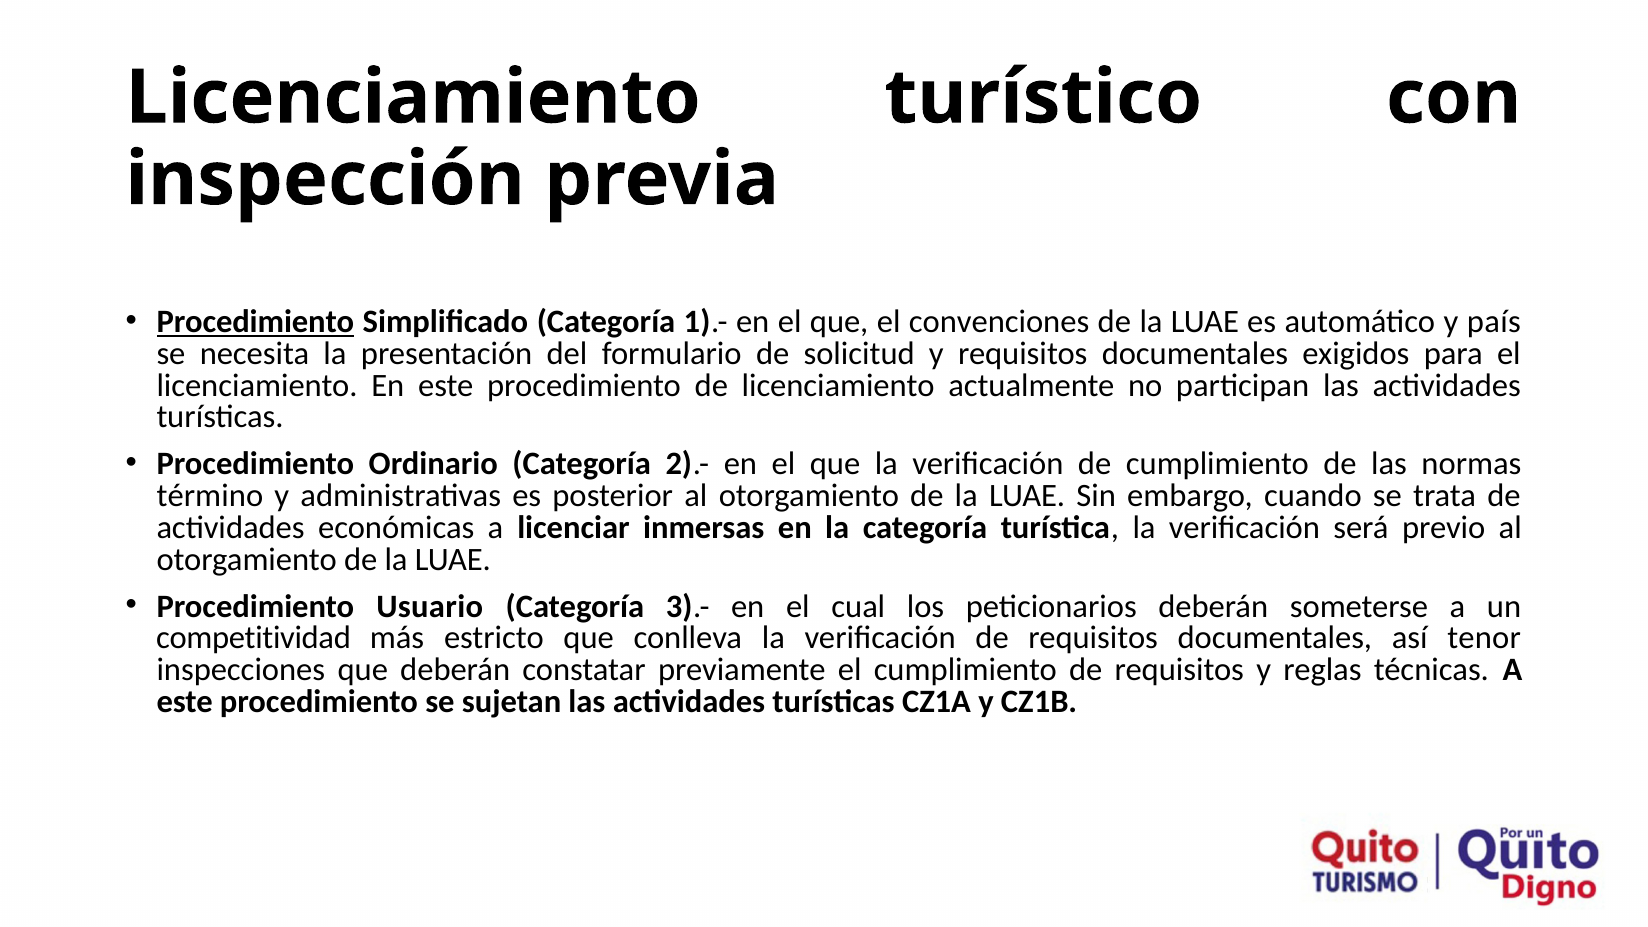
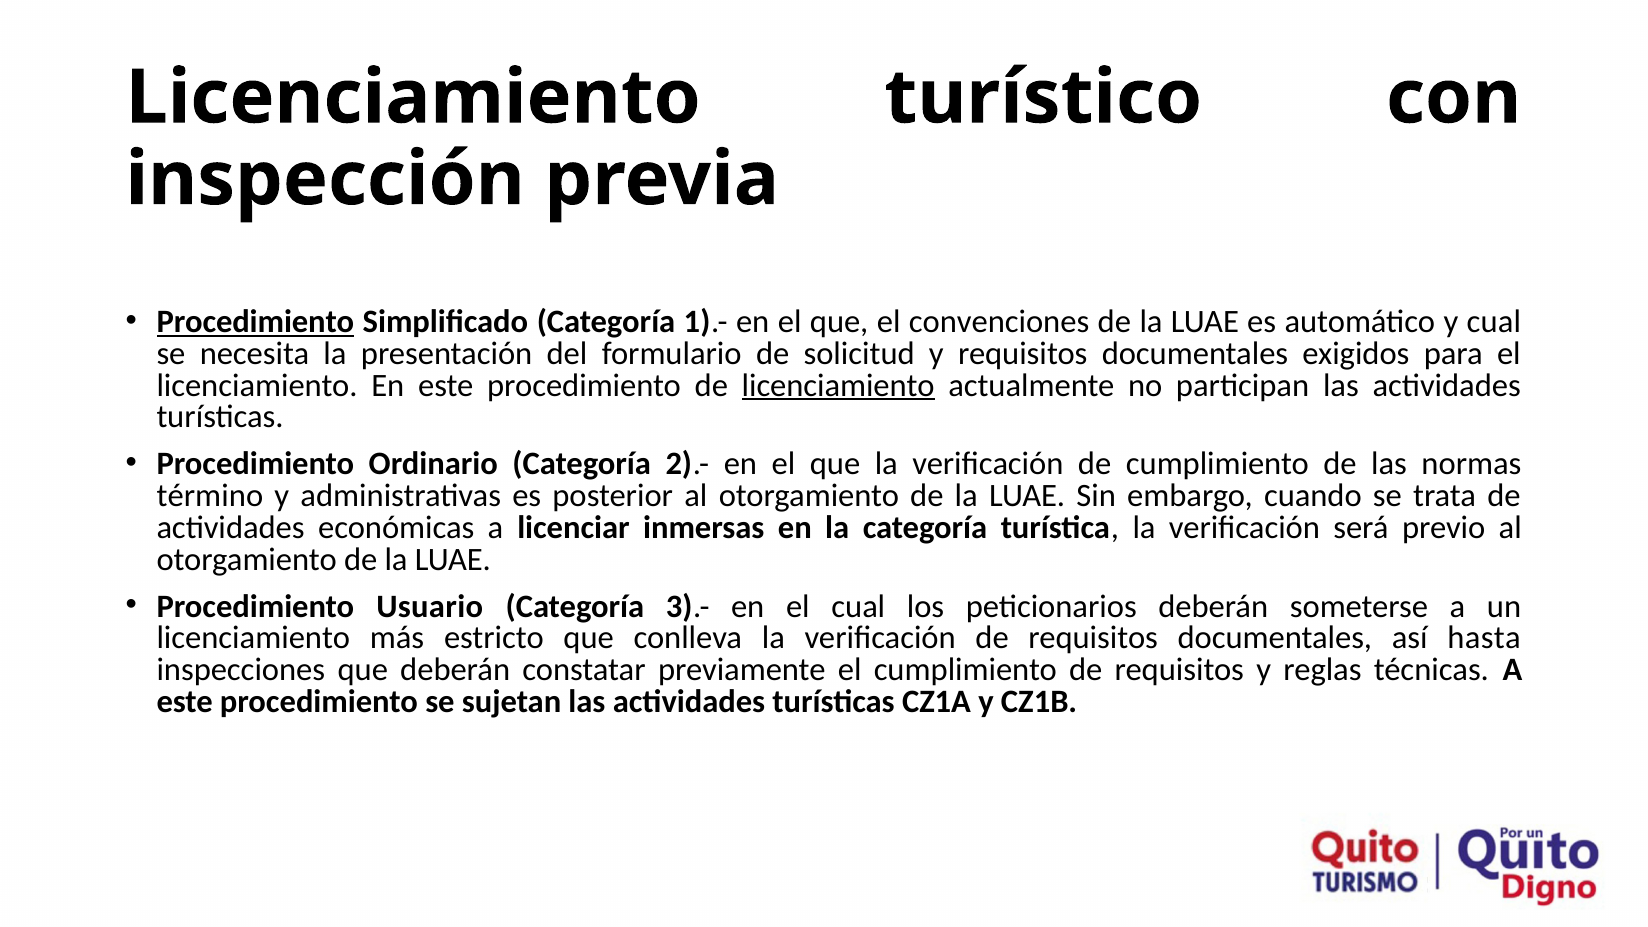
y país: país -> cual (1494, 322)
licenciamiento underline: none -> present (838, 385)
competitividad: competitividad -> licenciamiento (253, 638)
tenor: tenor -> hasta (1484, 638)
